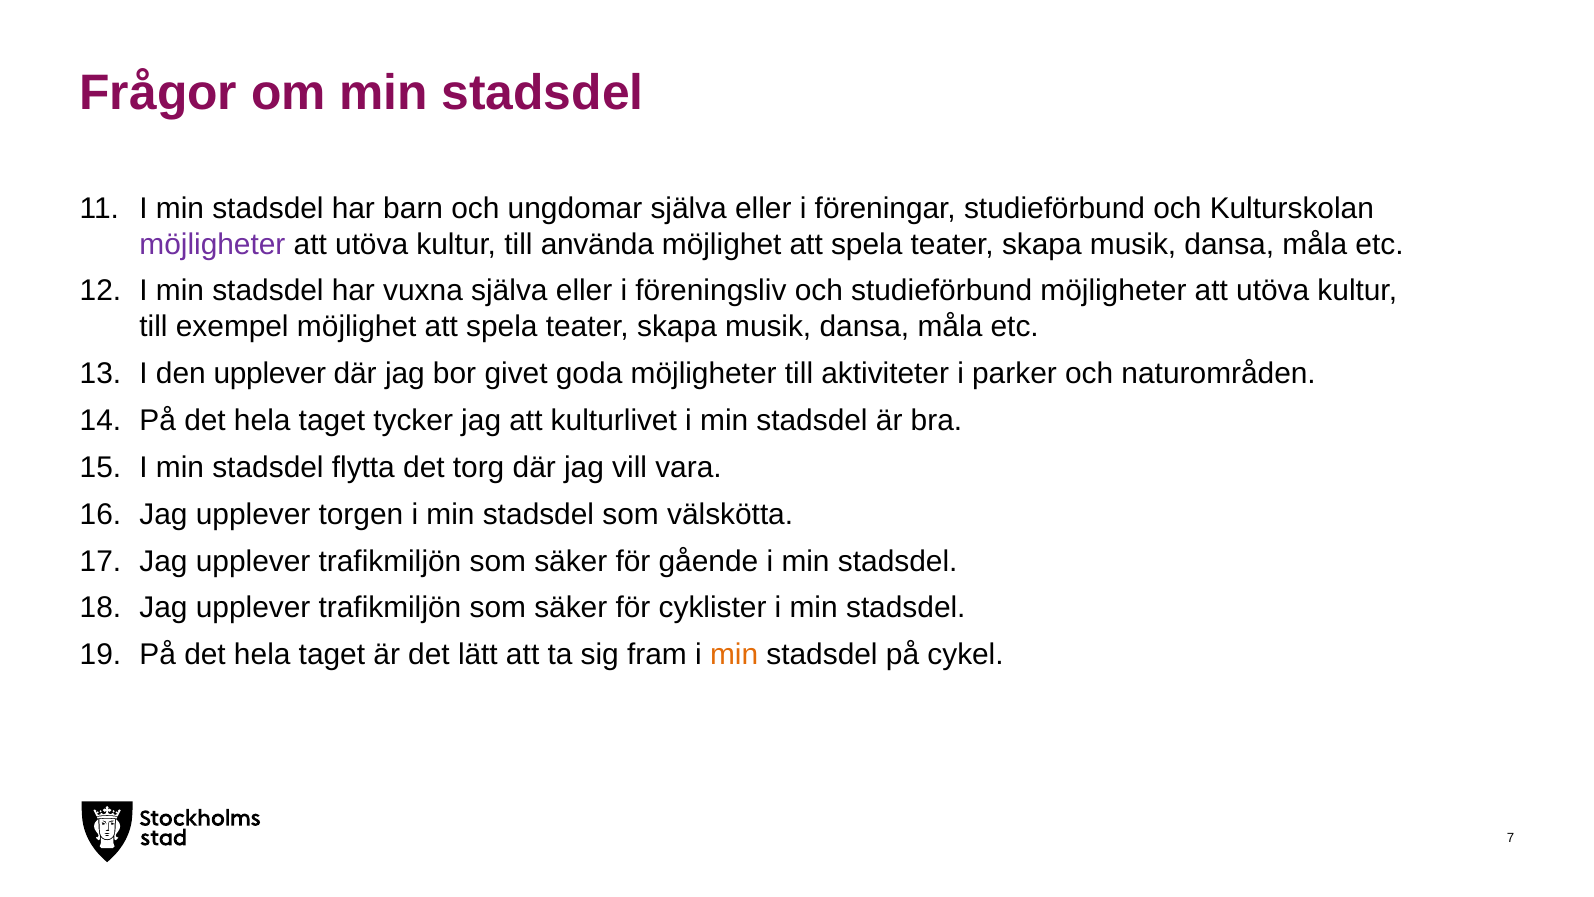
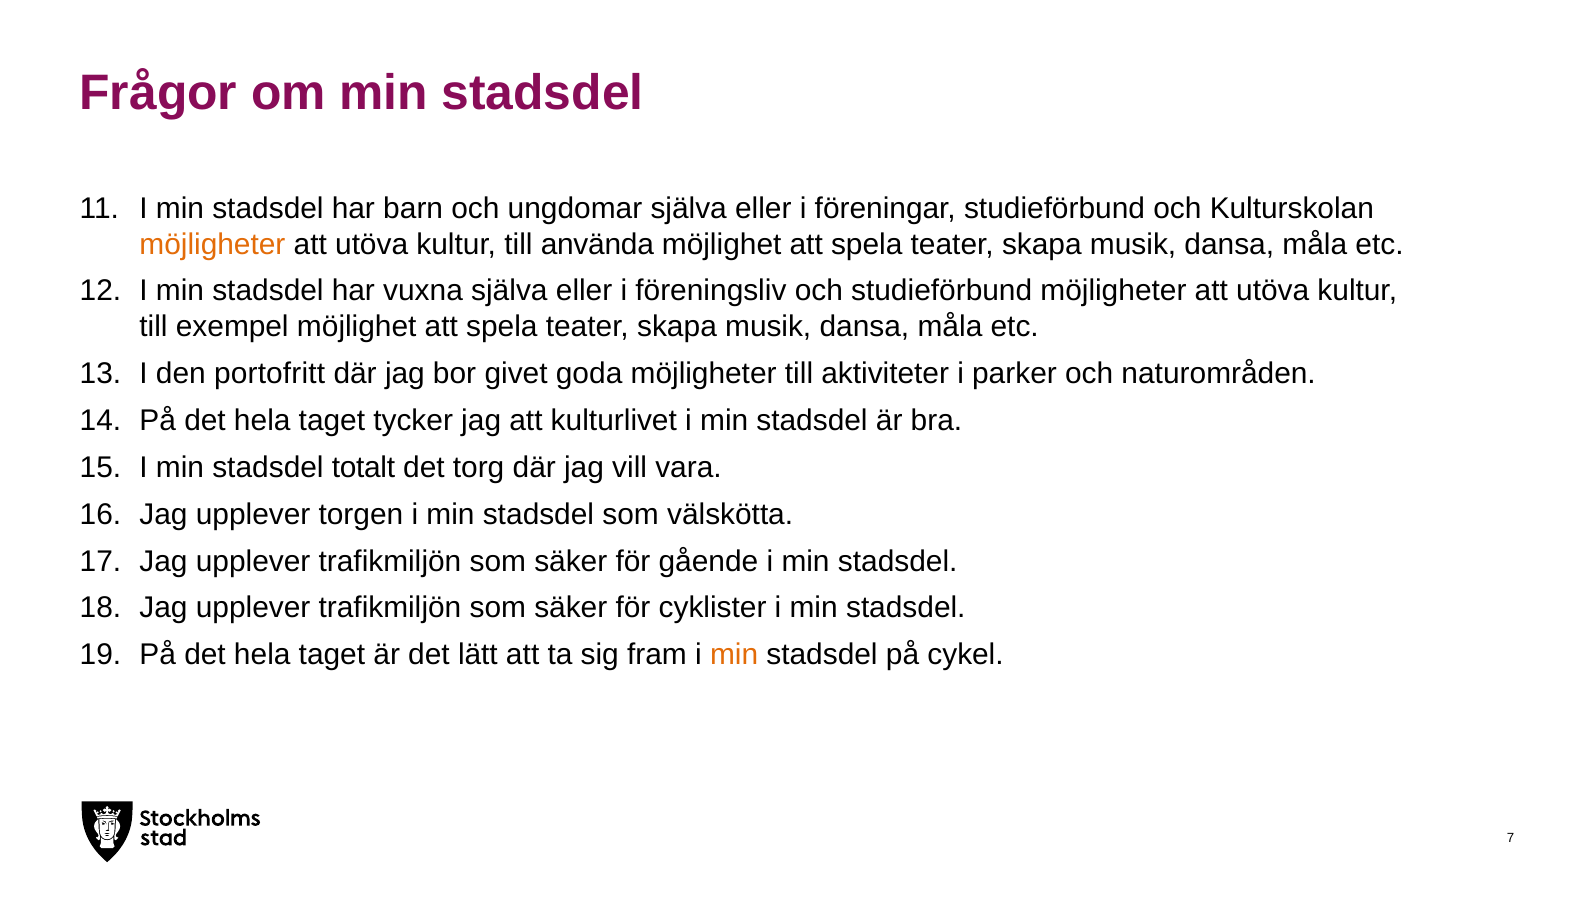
möjligheter colour: purple -> orange (212, 244)
den upplever: upplever -> portofritt (270, 374)
flytta: flytta -> totalt (364, 467)
